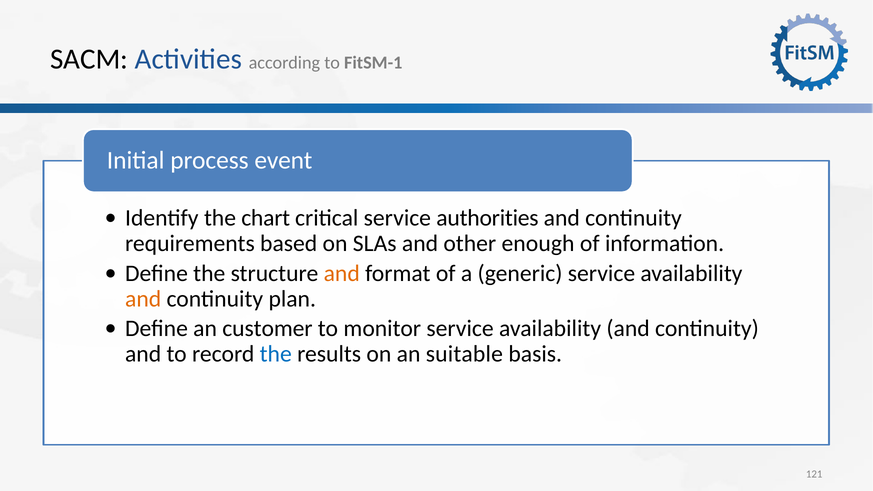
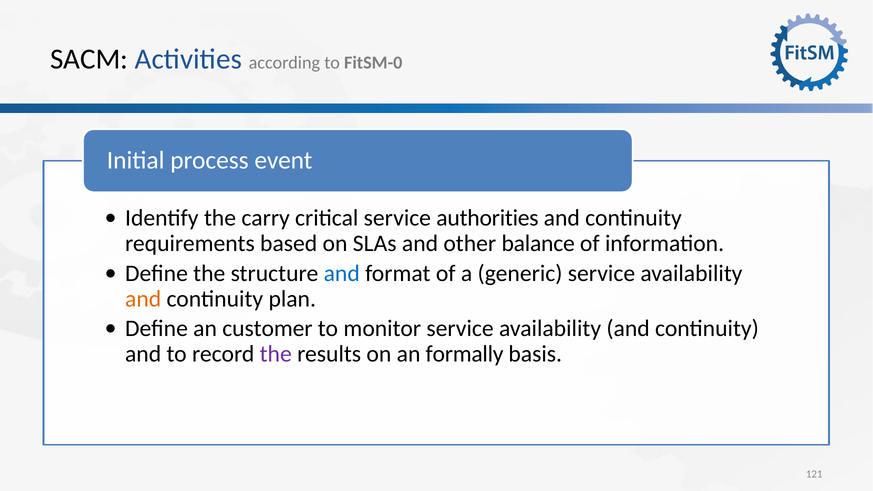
FitSM-1: FitSM-1 -> FitSM-0 (373, 63)
chart: chart -> carry (266, 218)
enough: enough -> balance (538, 244)
and colour: orange -> blue (342, 273)
the colour: blue -> purple (276, 354)
suitable: suitable -> formally (465, 354)
